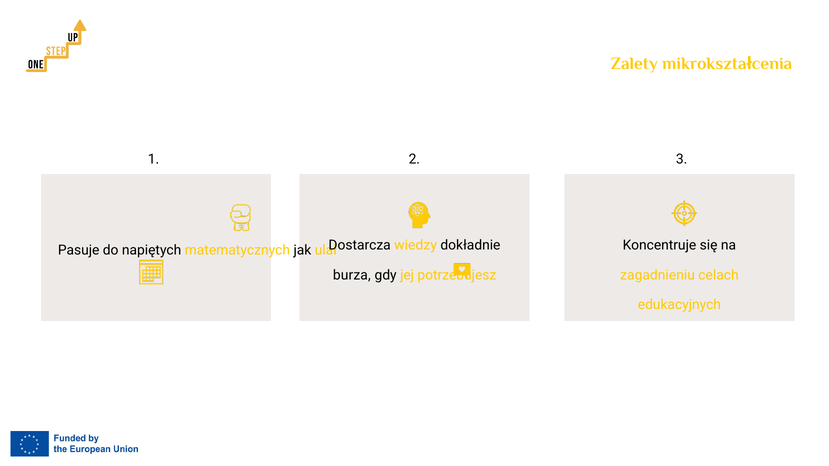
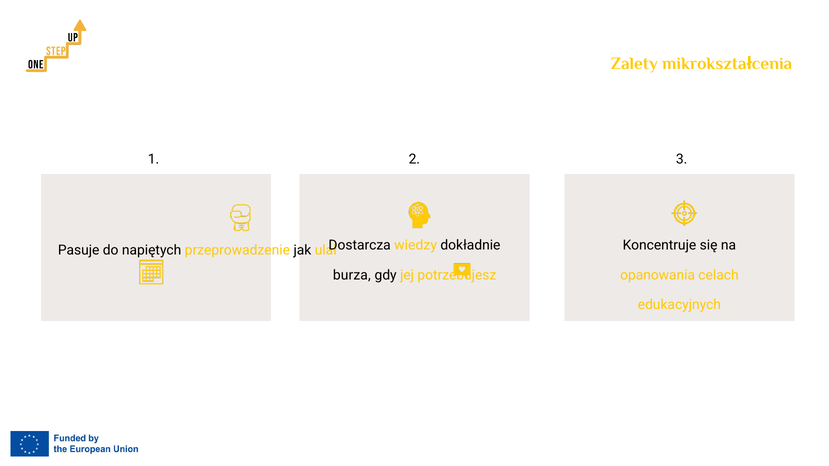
matematycznych: matematycznych -> przeprowadzenie (237, 250)
zagadnieniu: zagadnieniu -> opanowania (658, 275)
